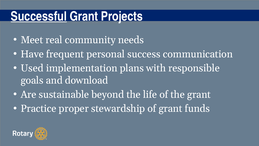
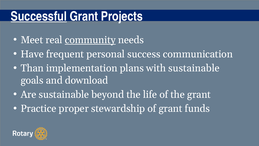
community underline: none -> present (90, 40)
Used: Used -> Than (32, 68)
with responsible: responsible -> sustainable (194, 68)
